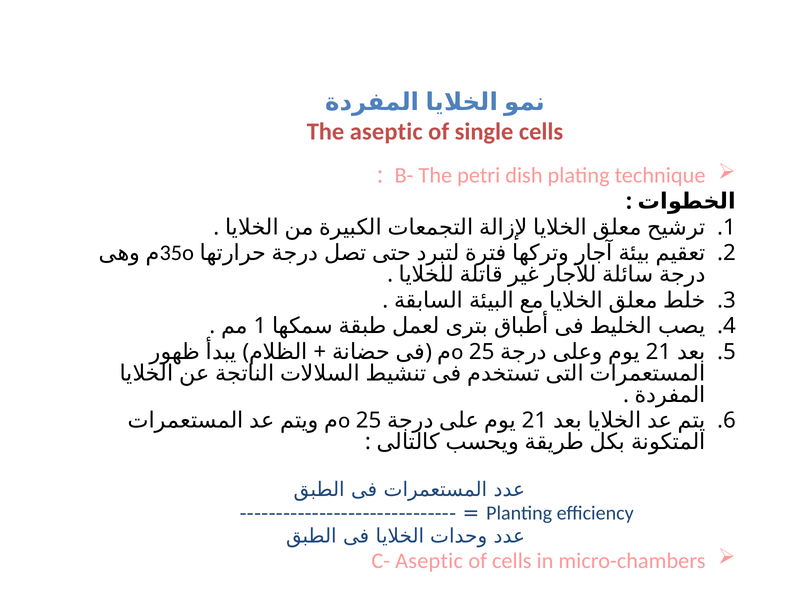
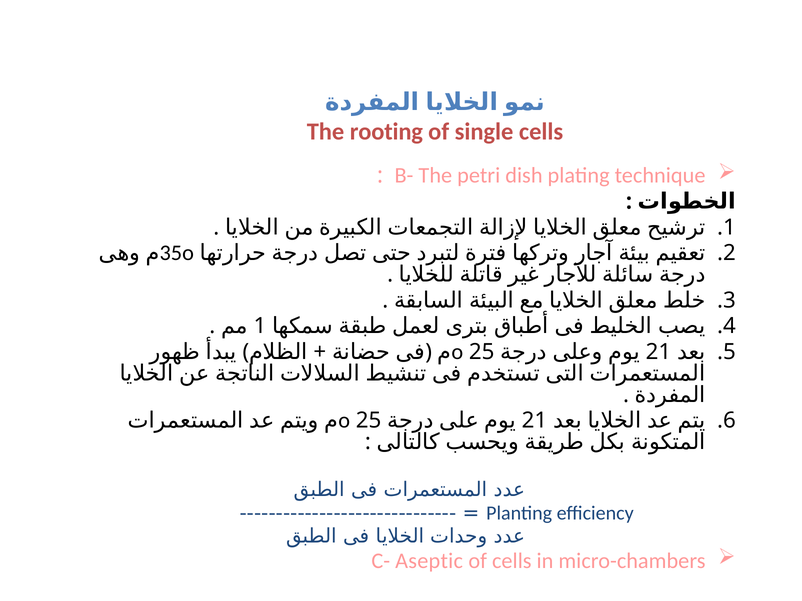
The aseptic: aseptic -> rooting (386, 132)
